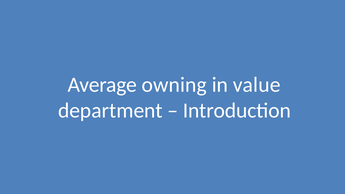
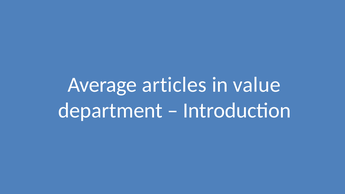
owning: owning -> articles (174, 85)
